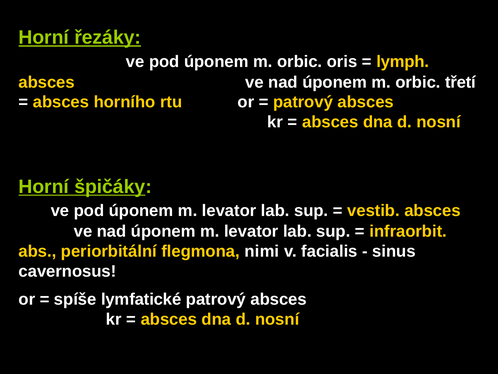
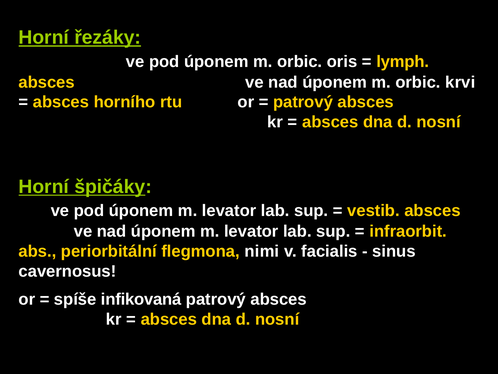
třetí: třetí -> krvi (460, 82)
lymfatické: lymfatické -> infikovaná (141, 299)
